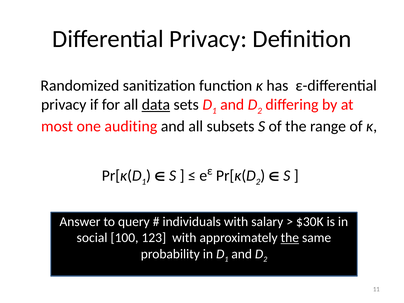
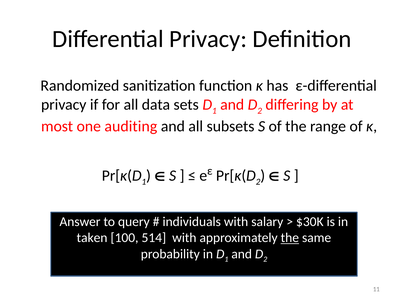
data underline: present -> none (156, 105)
social: social -> taken (92, 238)
123: 123 -> 514 (154, 238)
